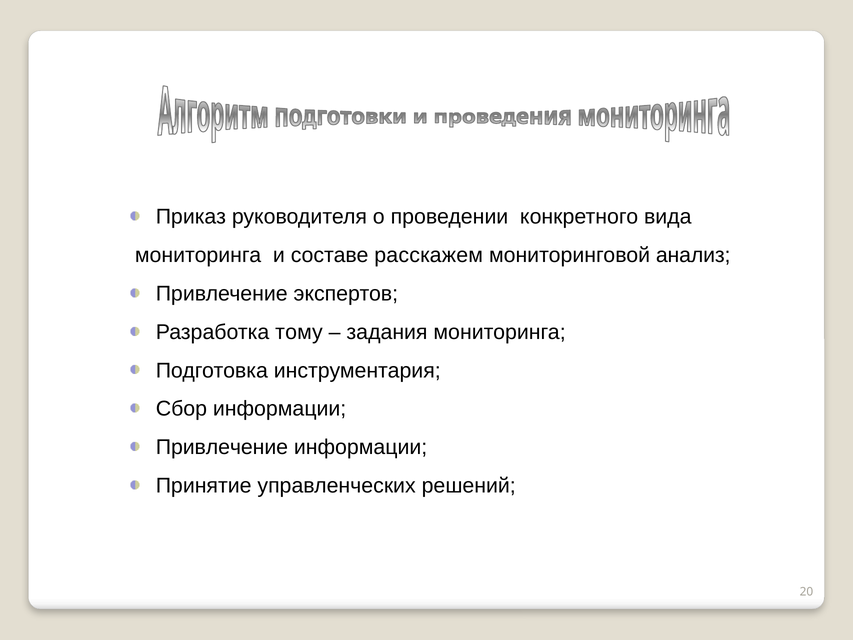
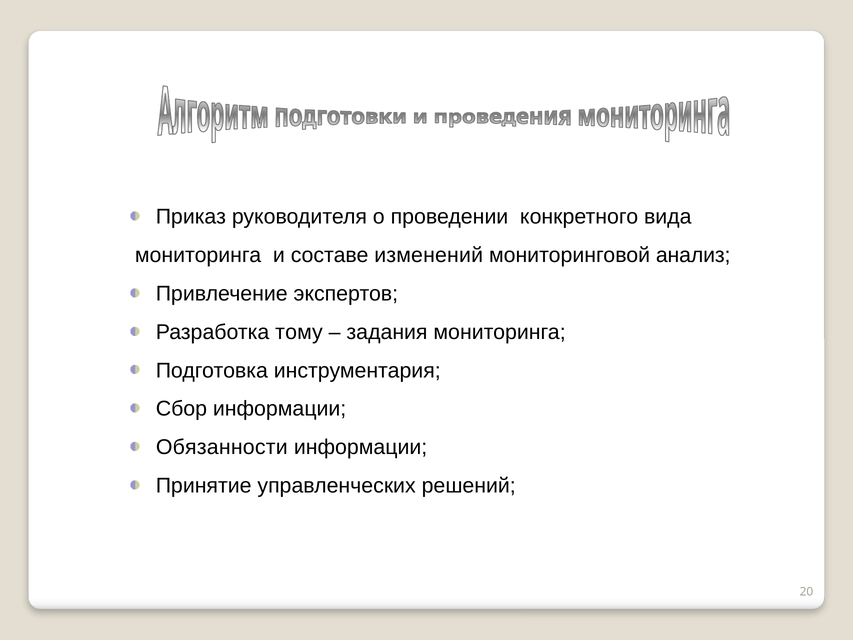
расскажем: расскажем -> изменений (429, 255)
Привлечение: Привлечение -> Обязанности (222, 447)
